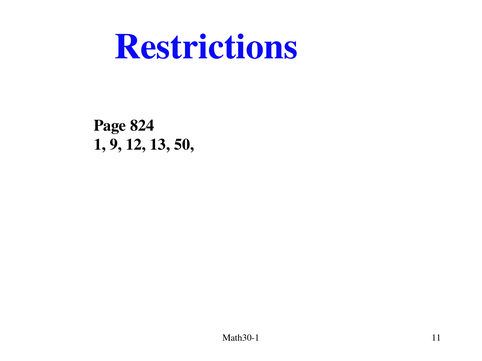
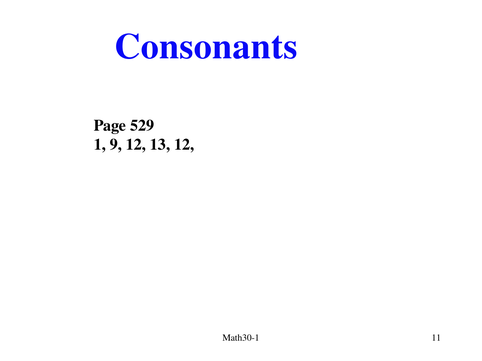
Restrictions: Restrictions -> Consonants (206, 47)
824: 824 -> 529 (142, 126)
13 50: 50 -> 12 (184, 145)
